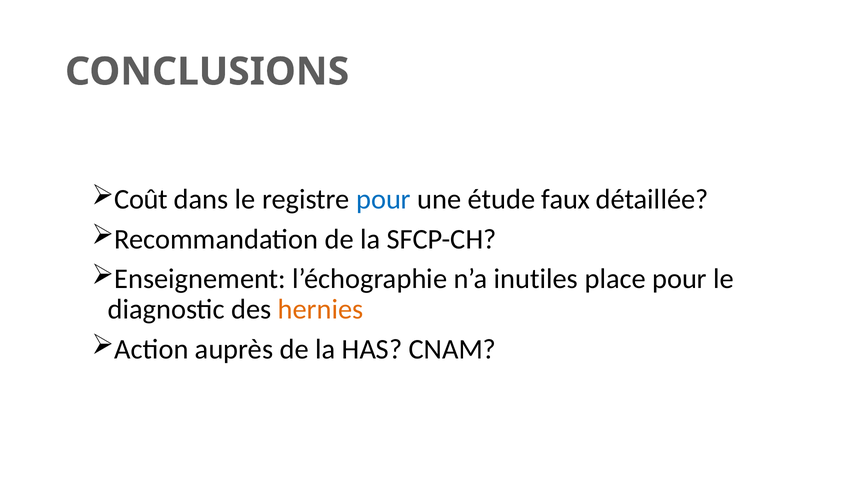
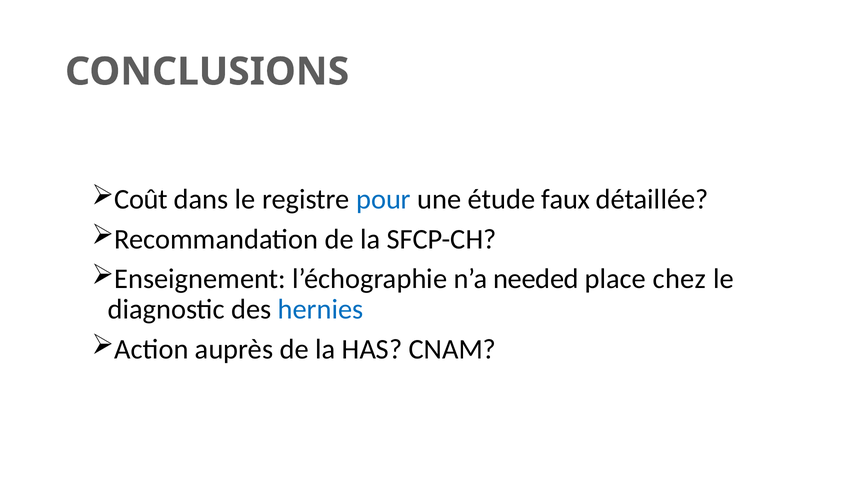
inutiles: inutiles -> needed (536, 279)
place pour: pour -> chez (679, 279)
hernies colour: orange -> blue (321, 309)
